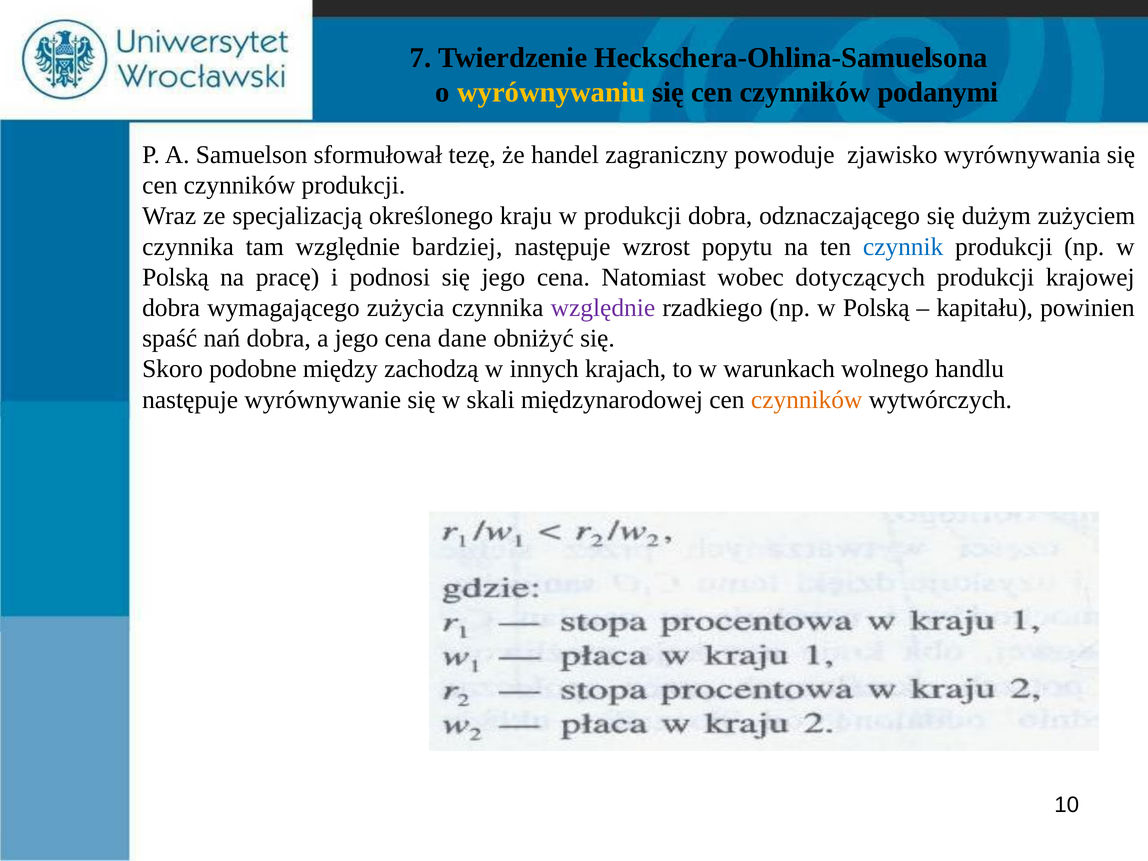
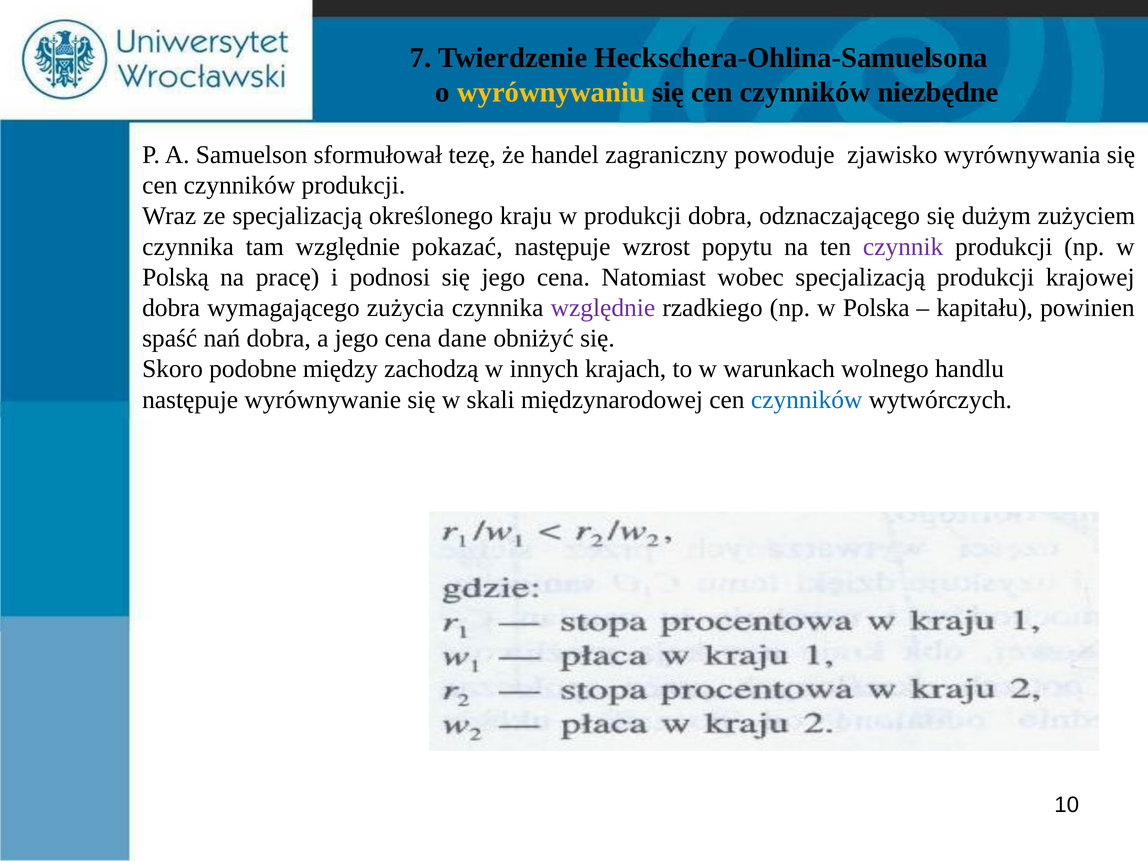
podanymi: podanymi -> niezbędne (938, 92)
bardziej: bardziej -> pokazać (457, 247)
czynnik colour: blue -> purple (903, 247)
wobec dotyczących: dotyczących -> specjalizacją (860, 277)
rzadkiego np w Polską: Polską -> Polska (876, 308)
czynników colour: orange -> blue (807, 400)
